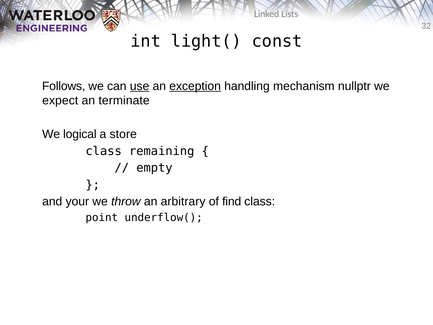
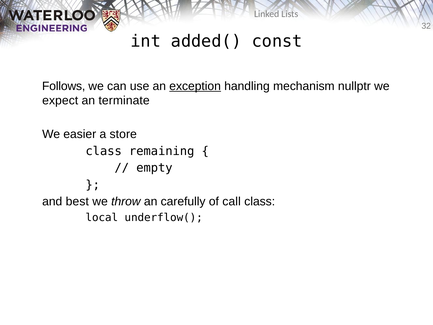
light(: light( -> added( (206, 41)
use underline: present -> none (140, 86)
logical: logical -> easier (80, 134)
your: your -> best (77, 201)
arbitrary: arbitrary -> carefully (183, 201)
find: find -> call (232, 201)
point: point -> local (102, 217)
